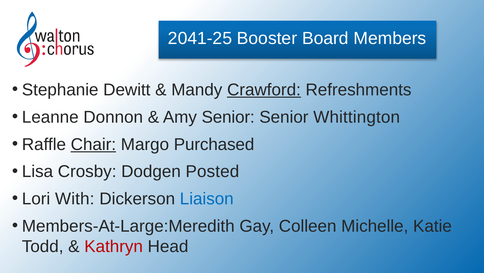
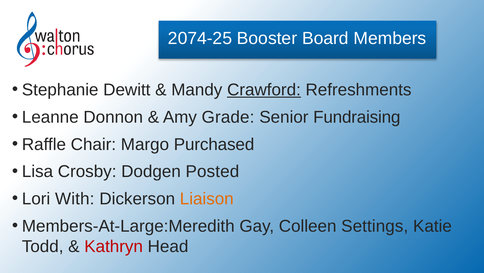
2041-25: 2041-25 -> 2074-25 (200, 38)
Amy Senior: Senior -> Grade (228, 117)
Whittington: Whittington -> Fundraising (357, 117)
Chair underline: present -> none (93, 144)
Liaison colour: blue -> orange (207, 198)
Michelle: Michelle -> Settings (375, 226)
